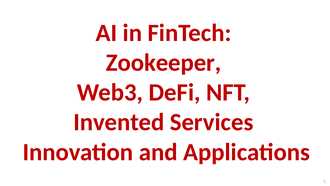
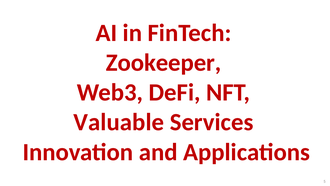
Invented: Invented -> Valuable (119, 122)
